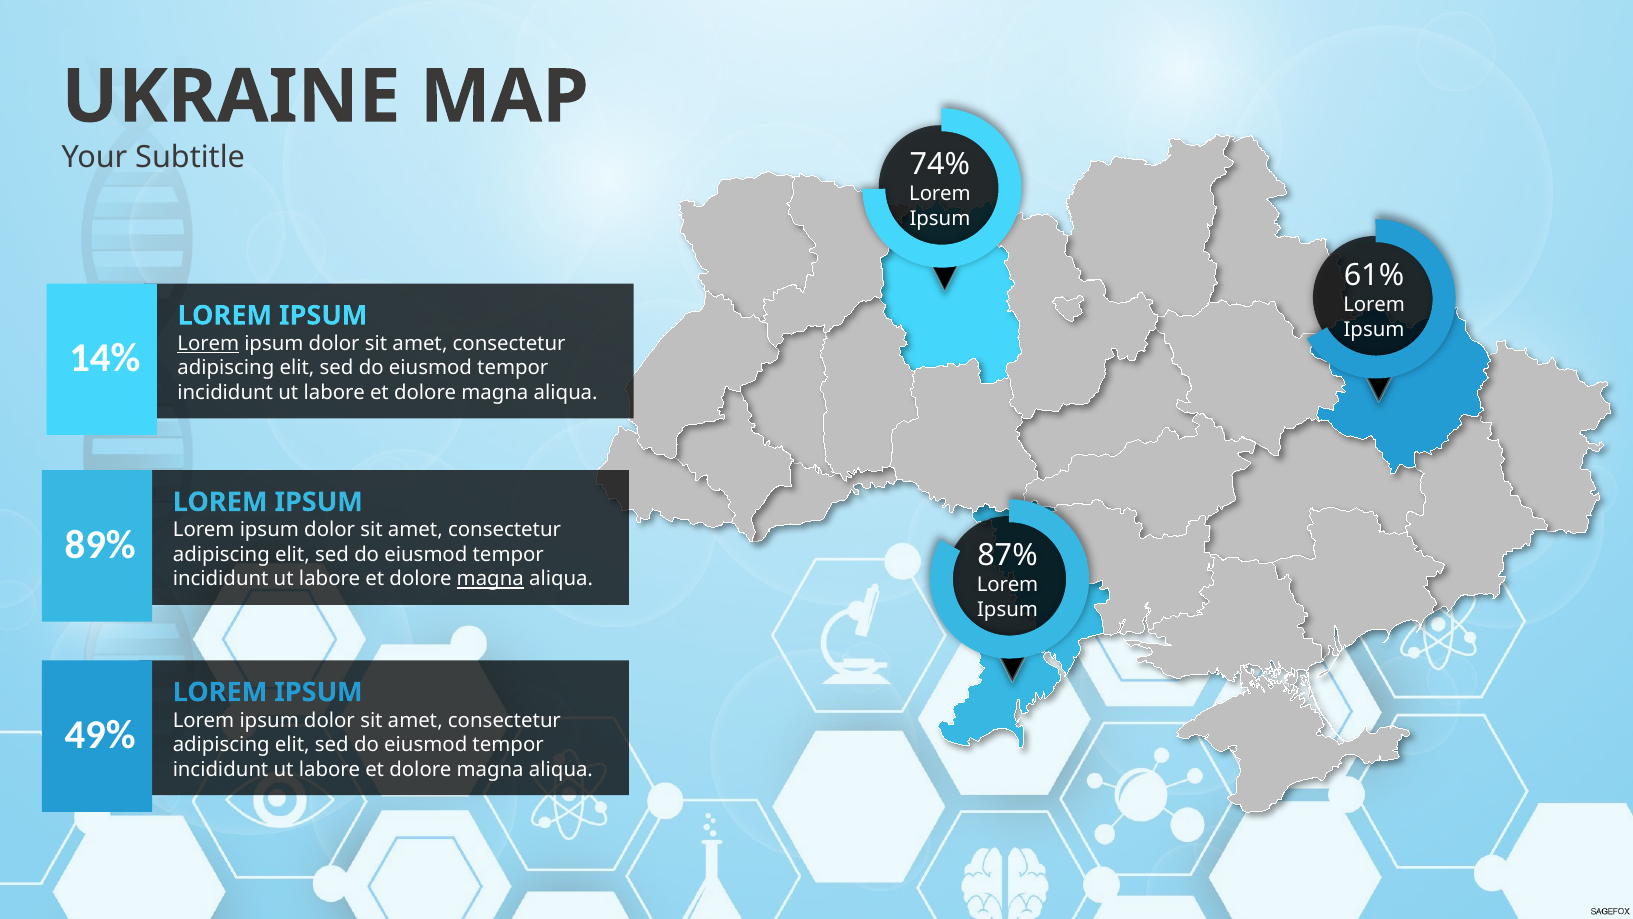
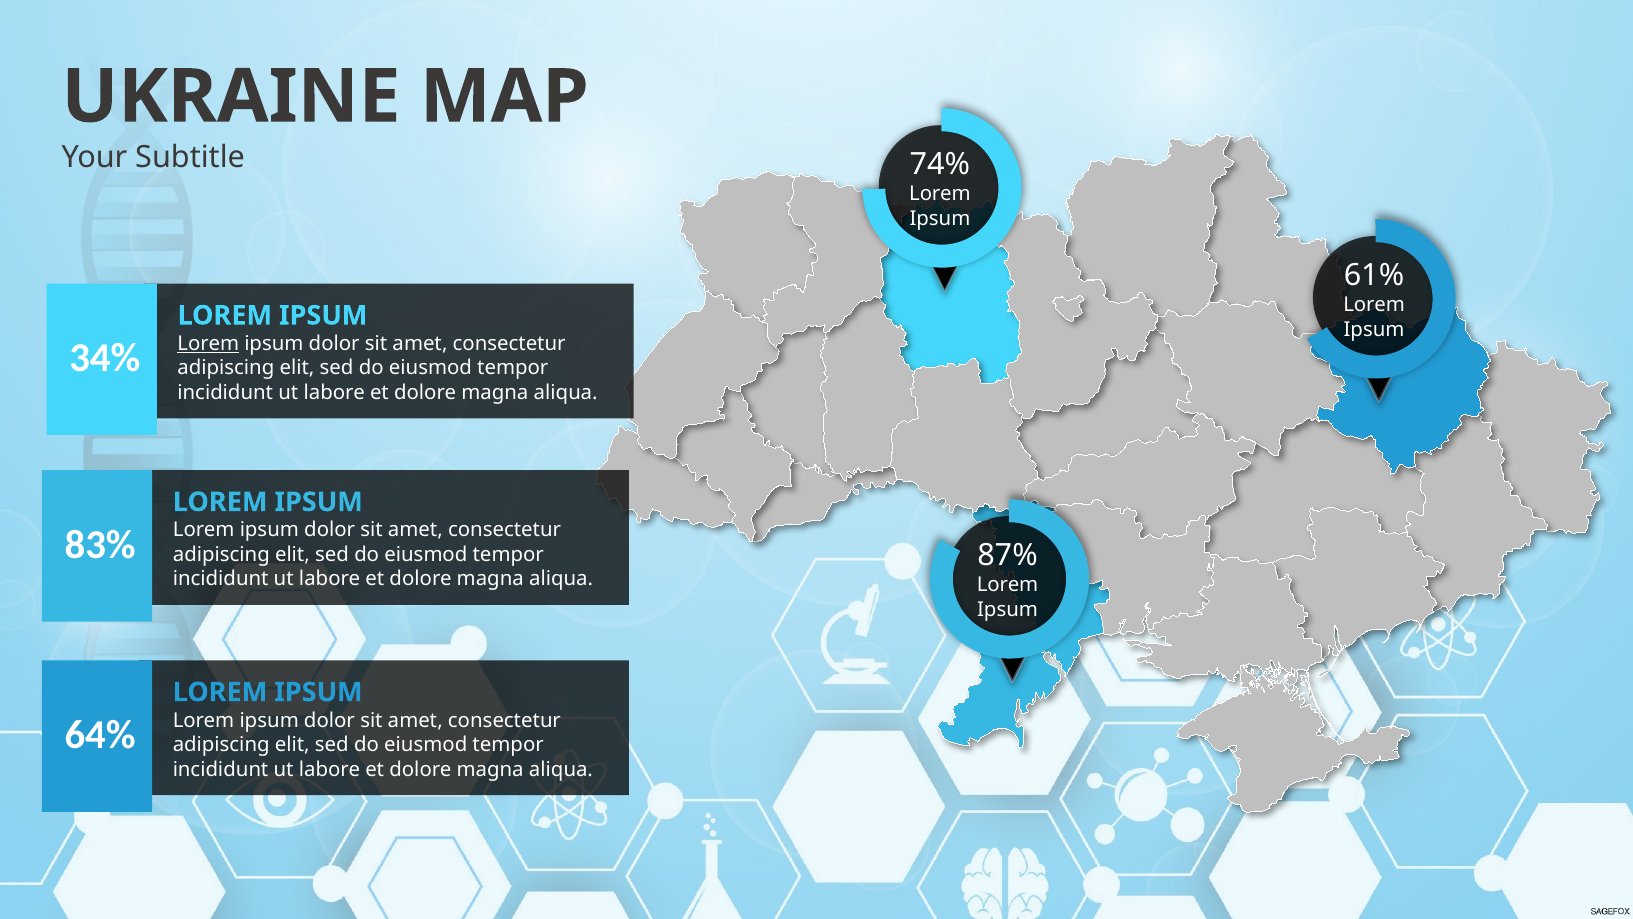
14%: 14% -> 34% (105, 358)
89%: 89% -> 83% (100, 544)
magna underline: present -> none (490, 579)
49%: 49% -> 64% (100, 734)
